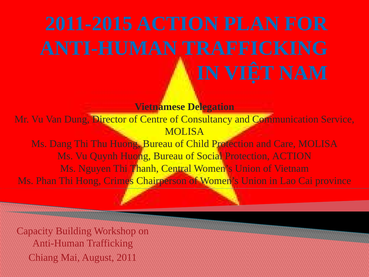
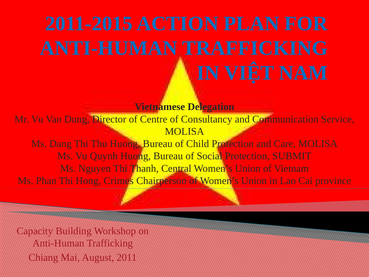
Protection ACTION: ACTION -> SUBMIT (292, 156)
